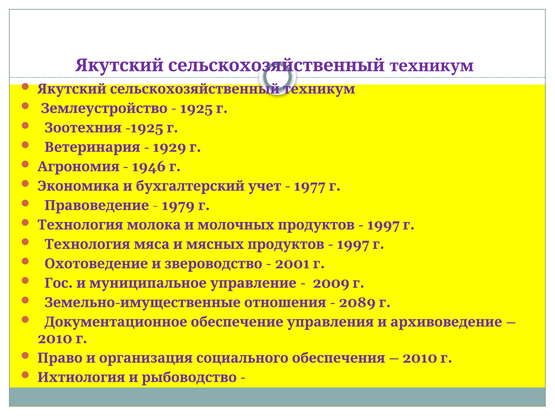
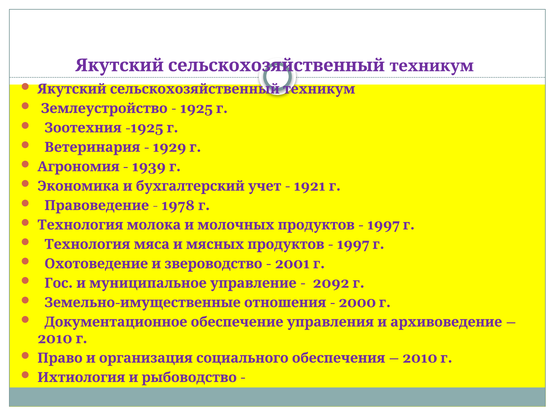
1946: 1946 -> 1939 (149, 167)
1977: 1977 -> 1921 (310, 186)
1979: 1979 -> 1978 (178, 206)
2009: 2009 -> 2092 (331, 283)
2089: 2089 -> 2000 (357, 303)
